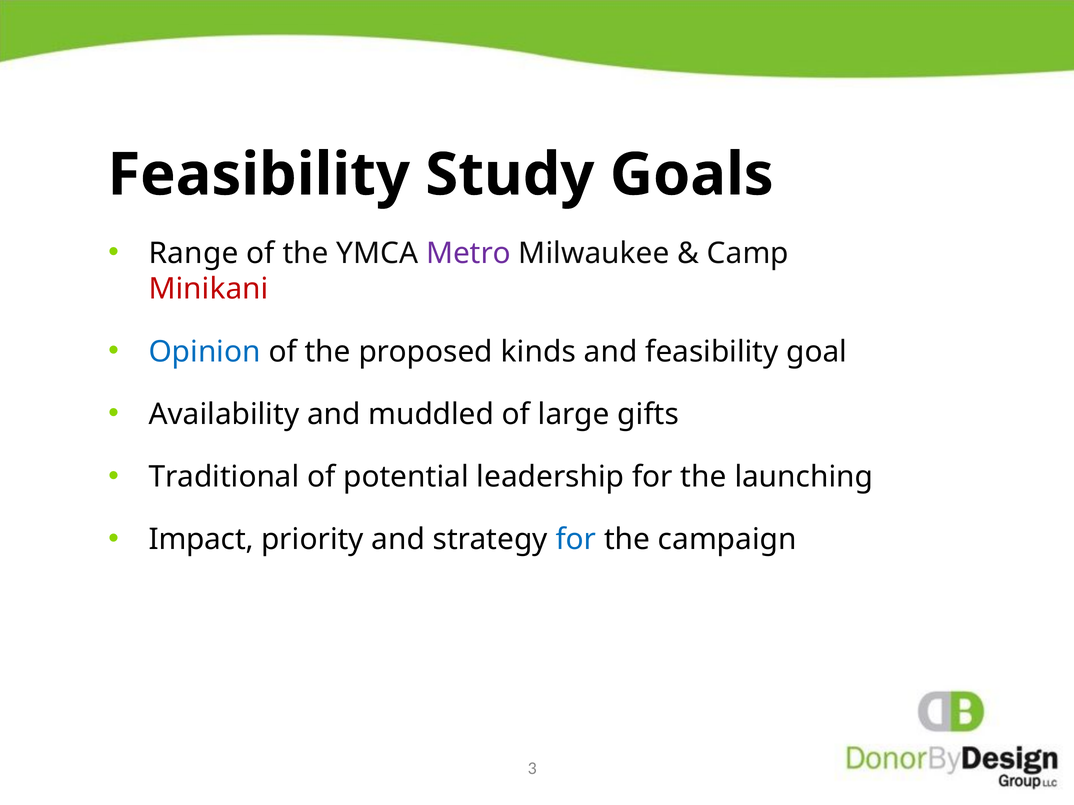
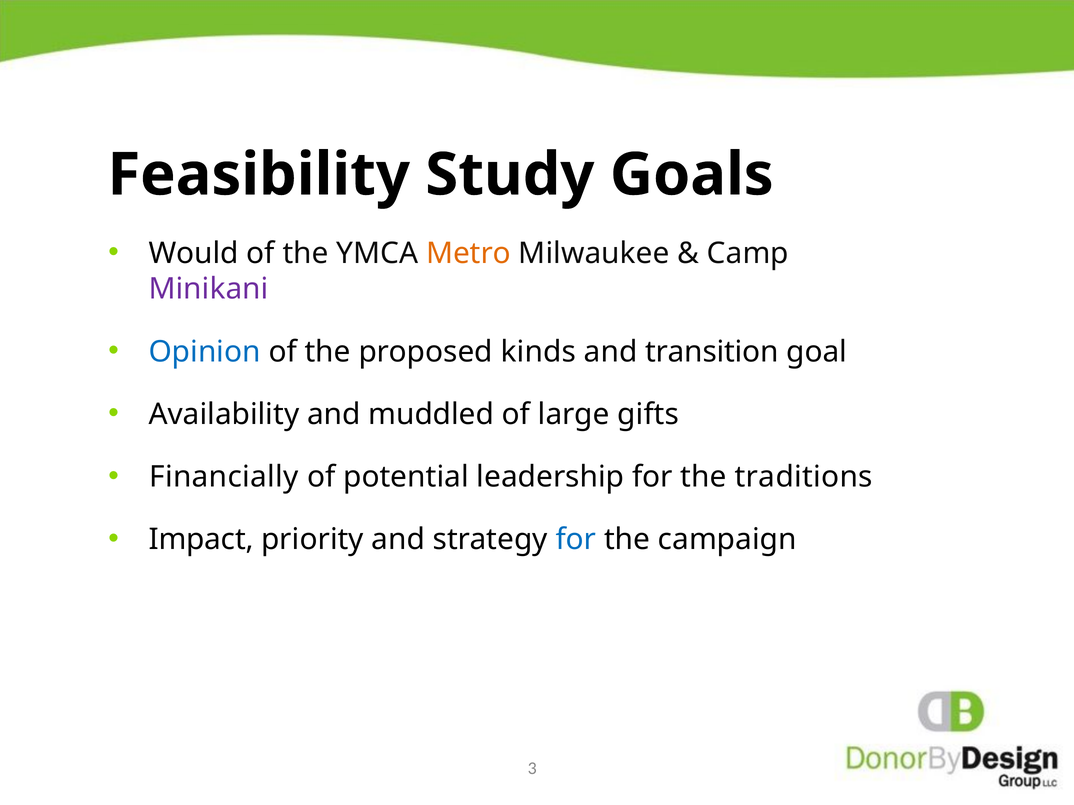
Range: Range -> Would (194, 253)
Metro colour: purple -> orange (468, 253)
Minikani colour: red -> purple (209, 289)
and feasibility: feasibility -> transition (712, 352)
Traditional: Traditional -> Financially (224, 477)
launching: launching -> traditions (804, 477)
